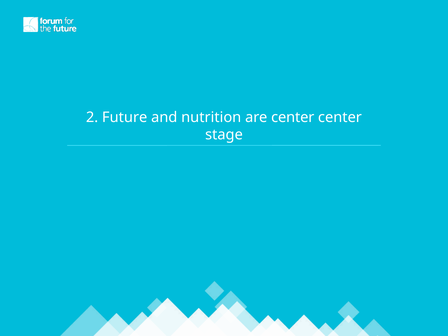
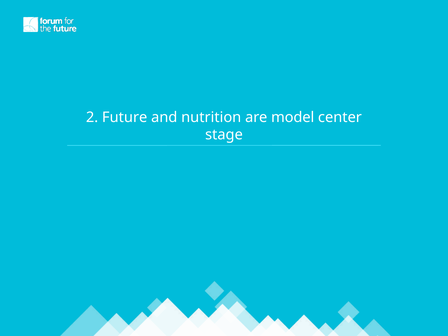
are center: center -> model (293, 117)
